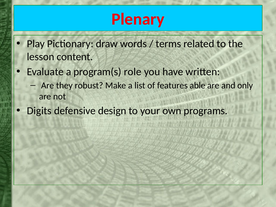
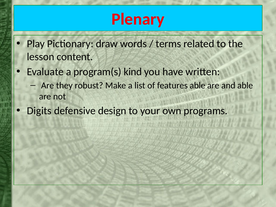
role: role -> kind (133, 72)
and only: only -> able (245, 85)
